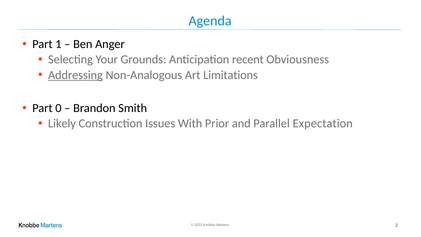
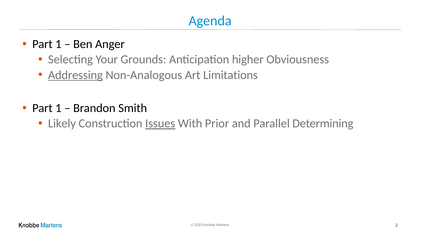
recent: recent -> higher (248, 60)
0: 0 -> 1 (58, 108)
Issues underline: none -> present (160, 123)
Expectation: Expectation -> Determining (323, 123)
